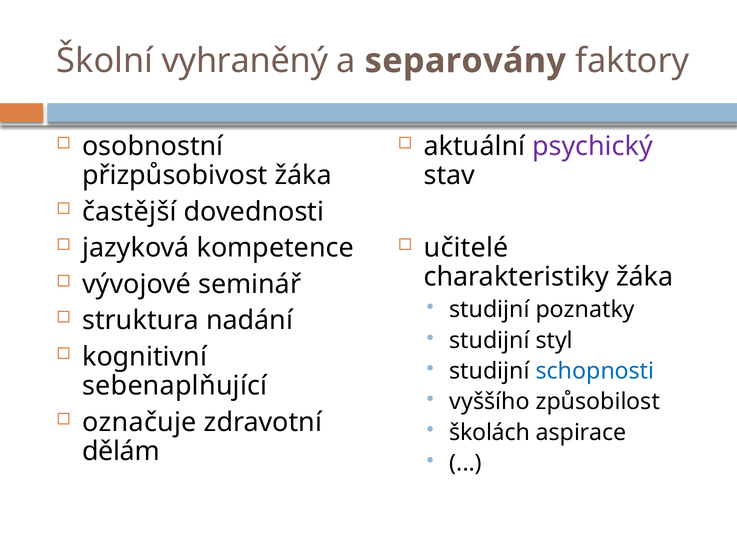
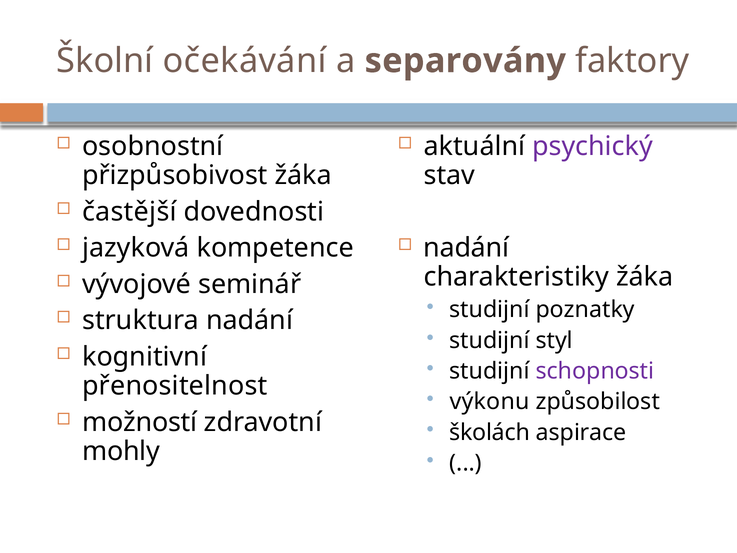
vyhraněný: vyhraněný -> očekávání (245, 61)
učitelé: učitelé -> nadání (466, 248)
schopnosti colour: blue -> purple (595, 371)
sebenaplňující: sebenaplňující -> přenositelnost (175, 386)
vyššího: vyššího -> výkonu (489, 401)
označuje: označuje -> možností (140, 422)
dělám: dělám -> mohly (121, 451)
